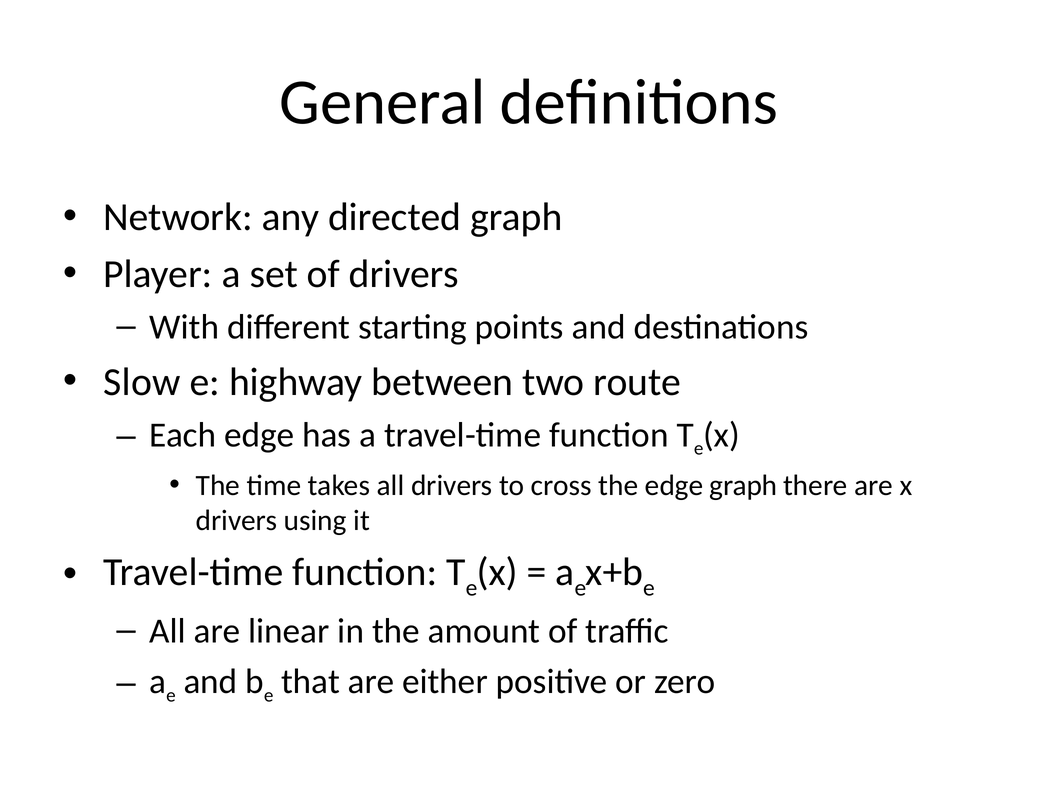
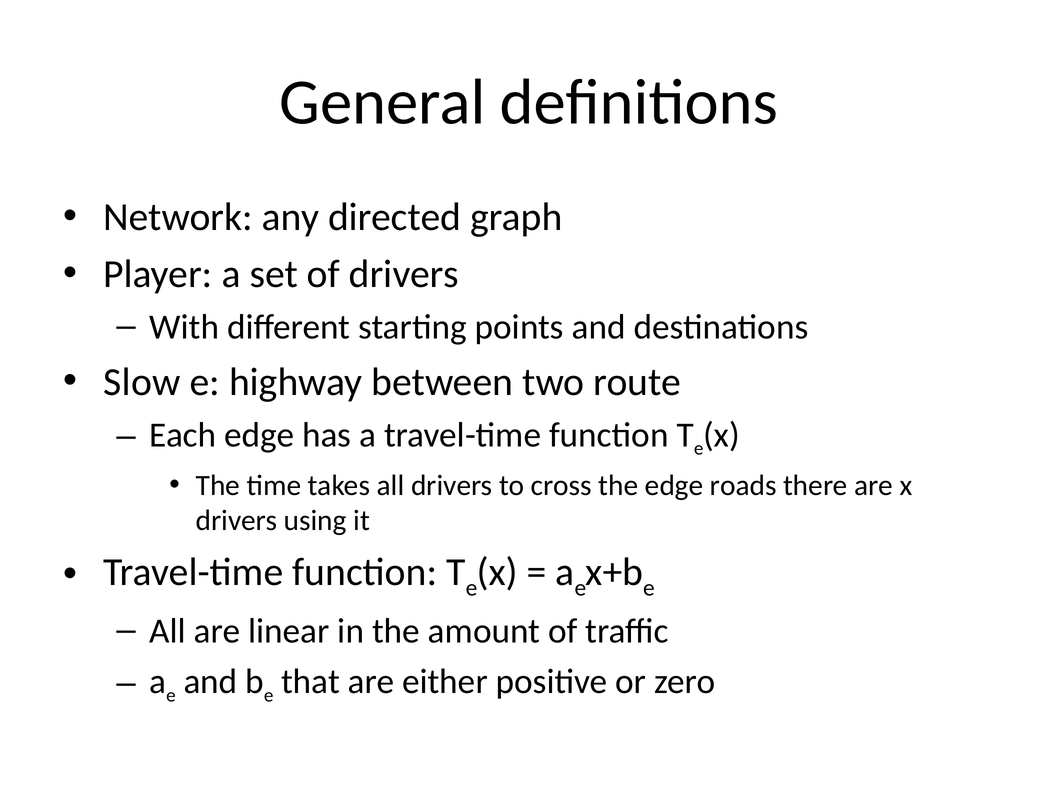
edge graph: graph -> roads (743, 485)
